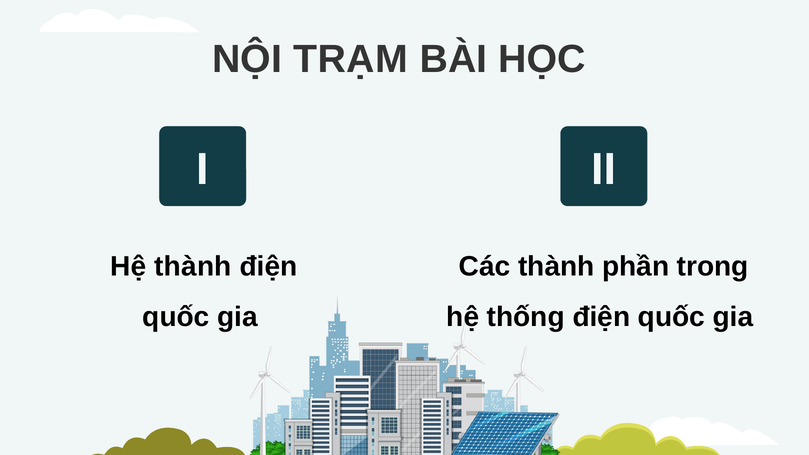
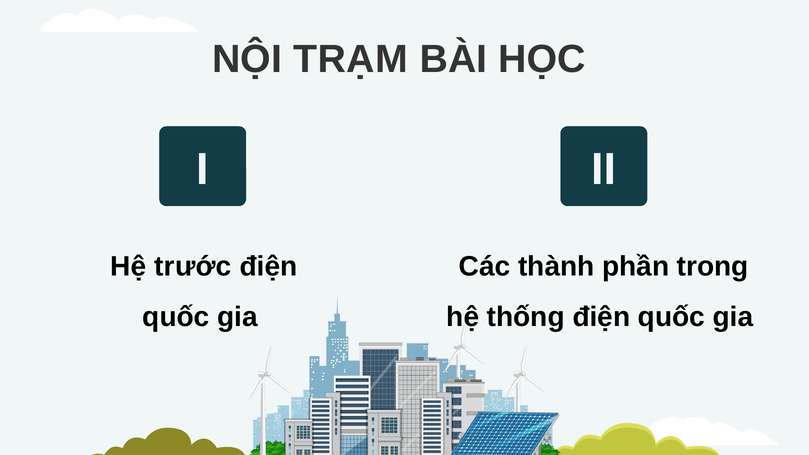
Hệ thành: thành -> trước (193, 266)
